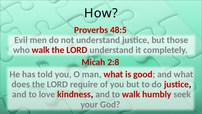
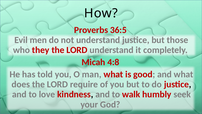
48:5: 48:5 -> 36:5 (118, 30)
who walk: walk -> they (41, 50)
2:8: 2:8 -> 4:8 (113, 62)
